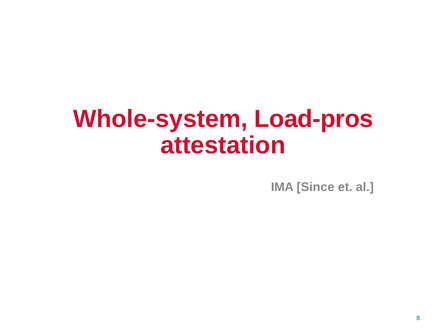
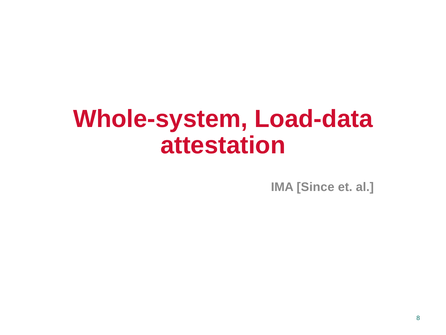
Load-pros: Load-pros -> Load-data (314, 119)
